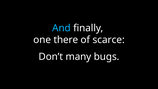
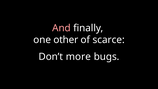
And colour: light blue -> pink (61, 28)
there: there -> other (66, 40)
many: many -> more (78, 57)
